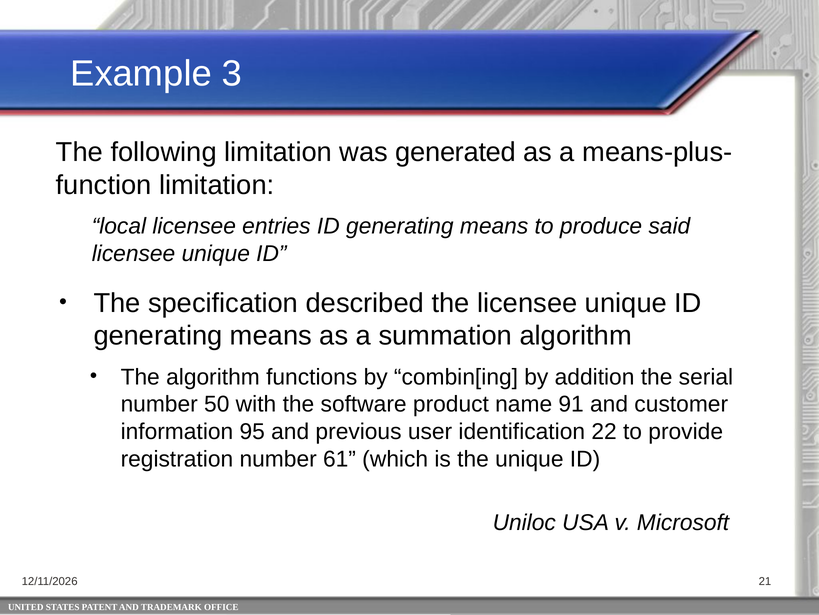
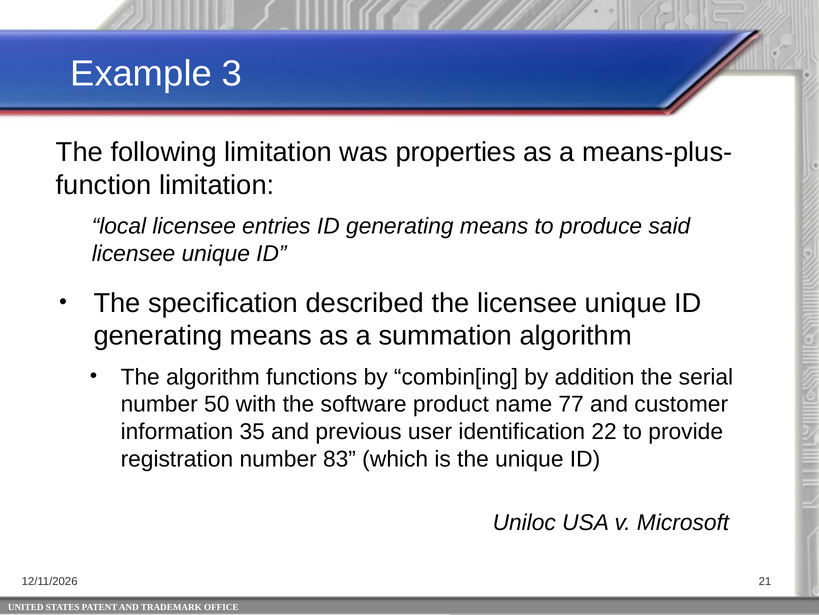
generated: generated -> properties (456, 152)
91: 91 -> 77 (571, 404)
95: 95 -> 35 (252, 431)
61: 61 -> 83 (340, 458)
